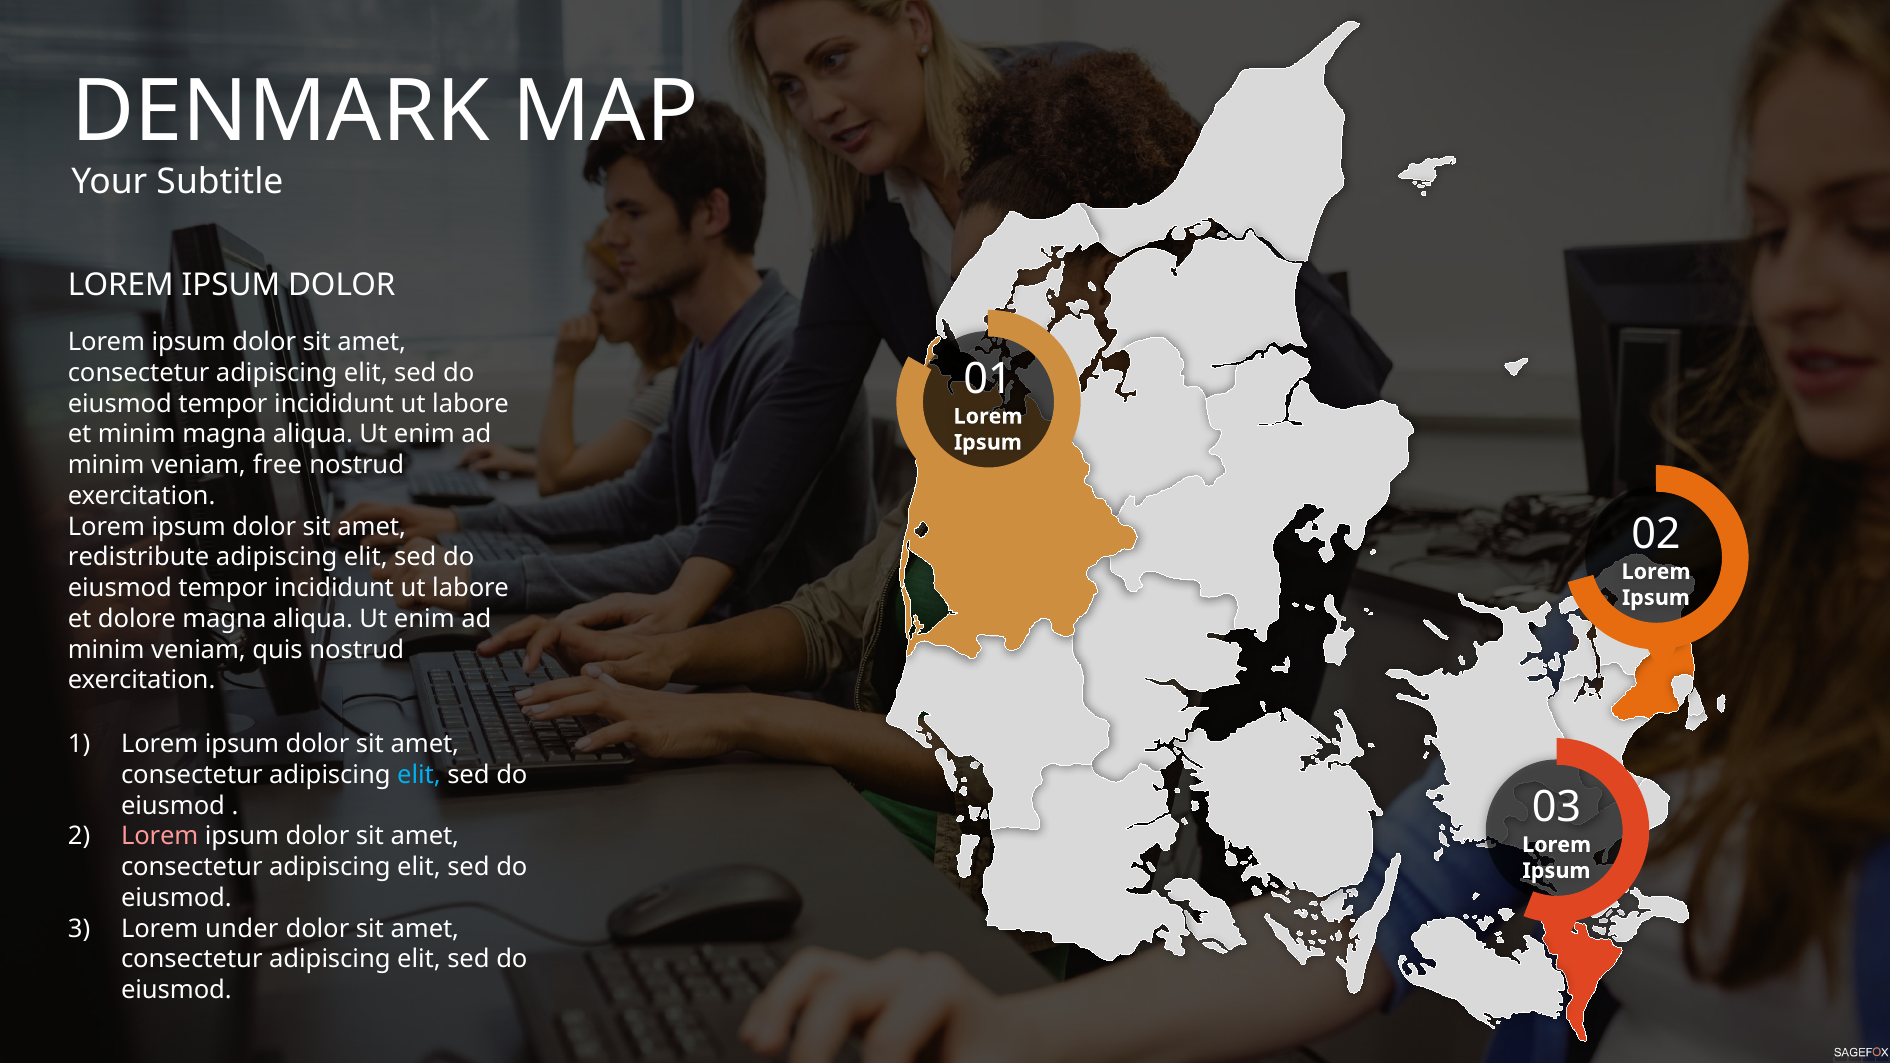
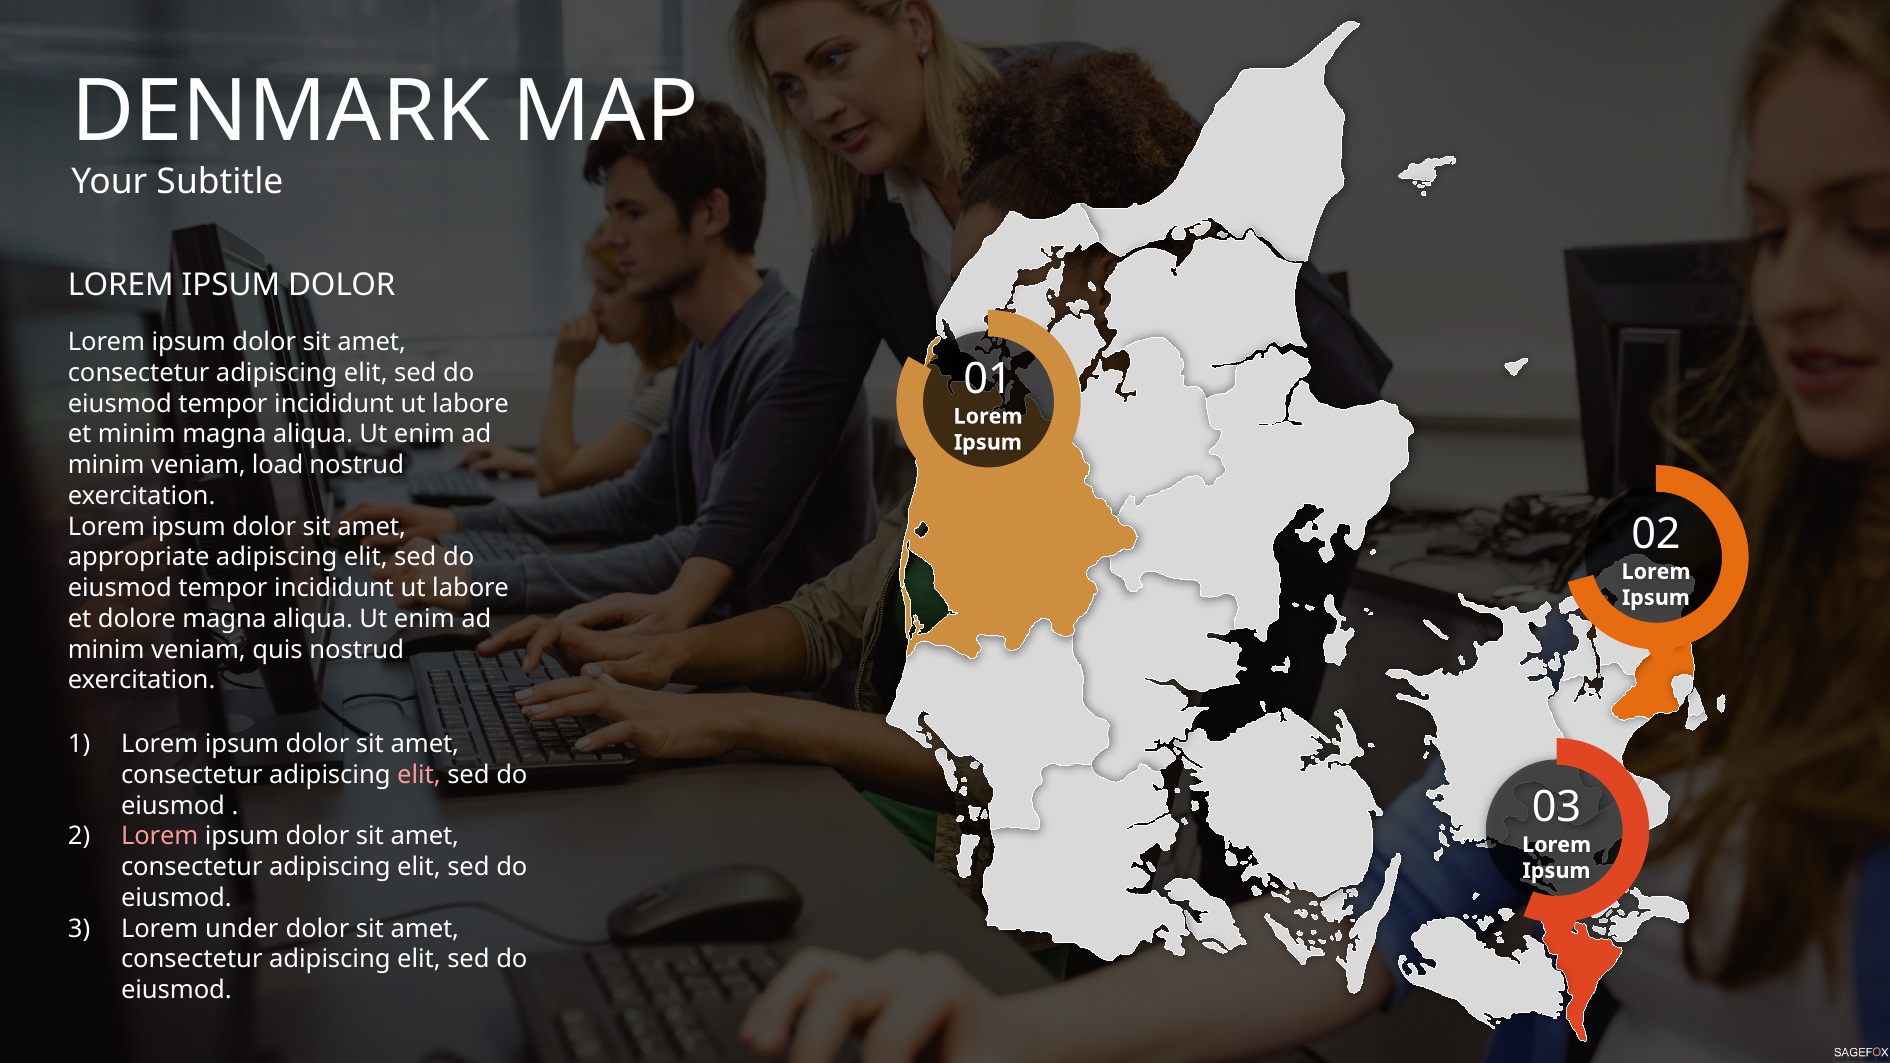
free: free -> load (278, 465)
redistribute: redistribute -> appropriate (139, 557)
elit colour: light blue -> pink (419, 775)
